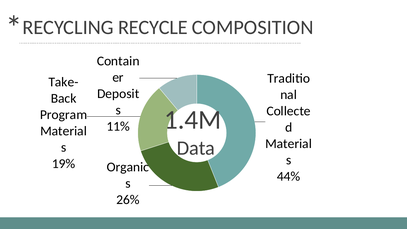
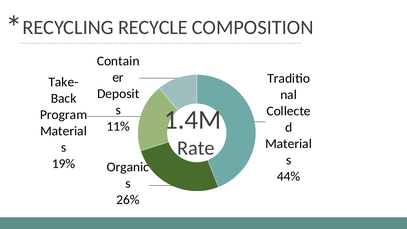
Data: Data -> Rate (196, 148)
